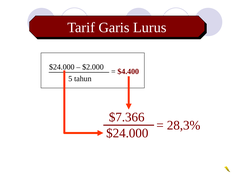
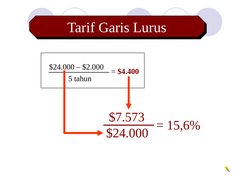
$7.366: $7.366 -> $7.573 (127, 117)
28,3%: 28,3% -> 15,6% (184, 125)
